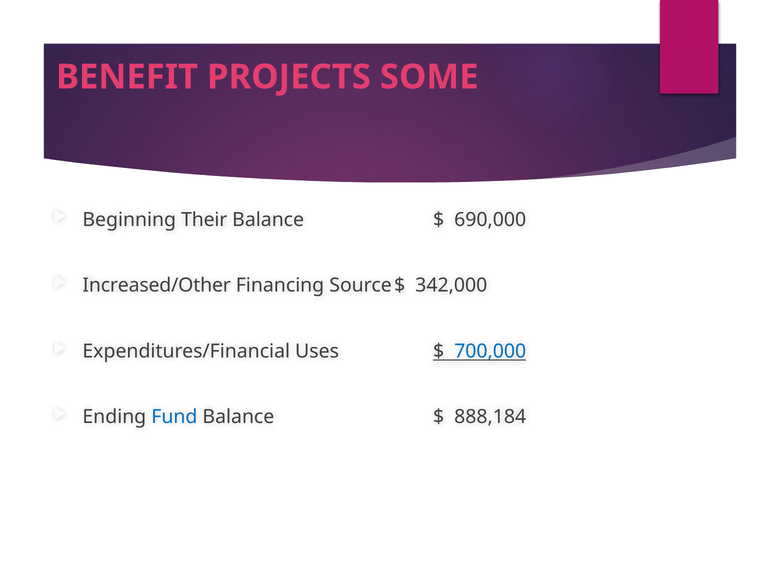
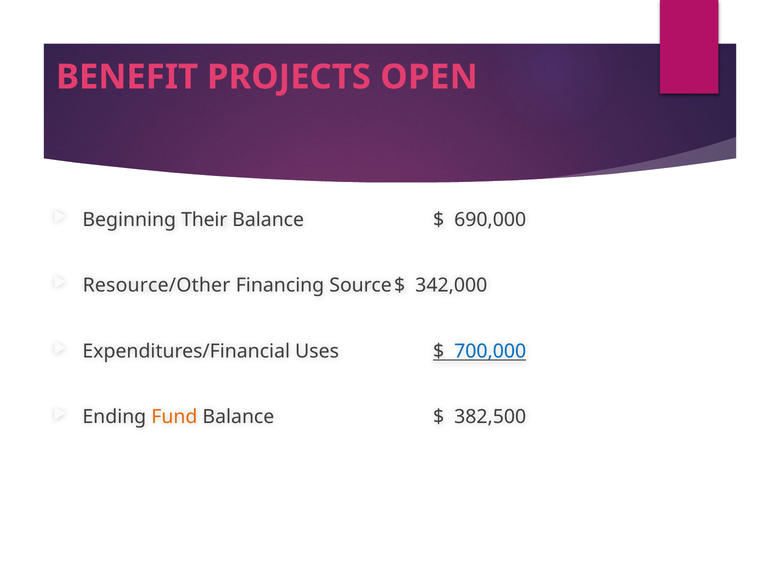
SOME: SOME -> OPEN (429, 77)
Increased/Other: Increased/Other -> Resource/Other (156, 286)
Fund colour: blue -> orange (174, 417)
888,184: 888,184 -> 382,500 (490, 417)
